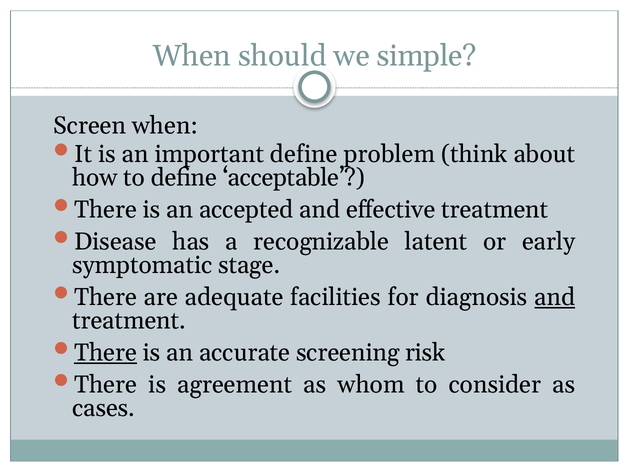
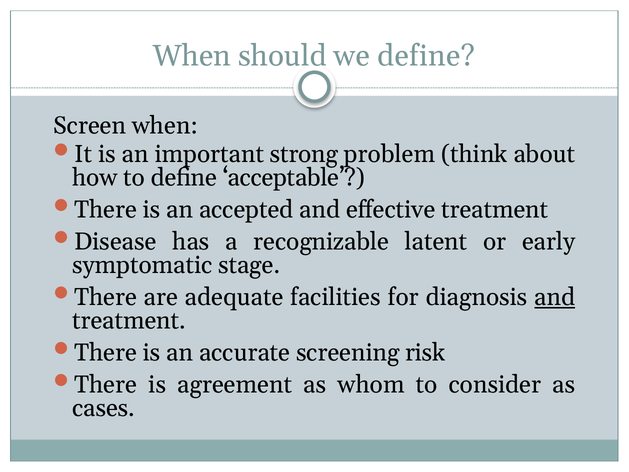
we simple: simple -> define (426, 56)
important define: define -> strong (304, 154)
There underline: present -> none (106, 352)
